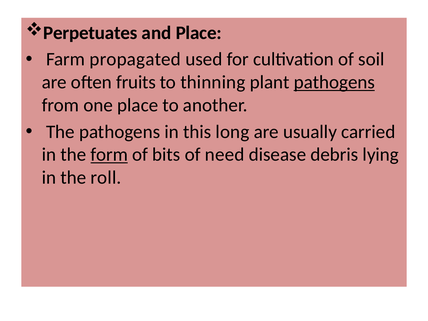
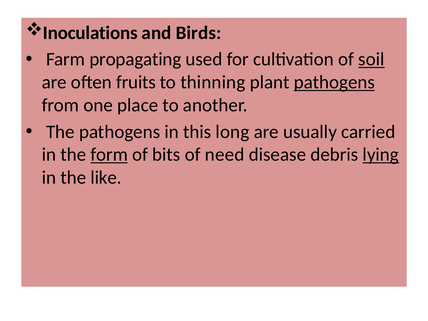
Perpetuates: Perpetuates -> Inoculations (90, 33)
and Place: Place -> Birds (199, 33)
propagated: propagated -> propagating (135, 59)
soil underline: none -> present (371, 59)
lying underline: none -> present (381, 155)
roll: roll -> like (106, 177)
